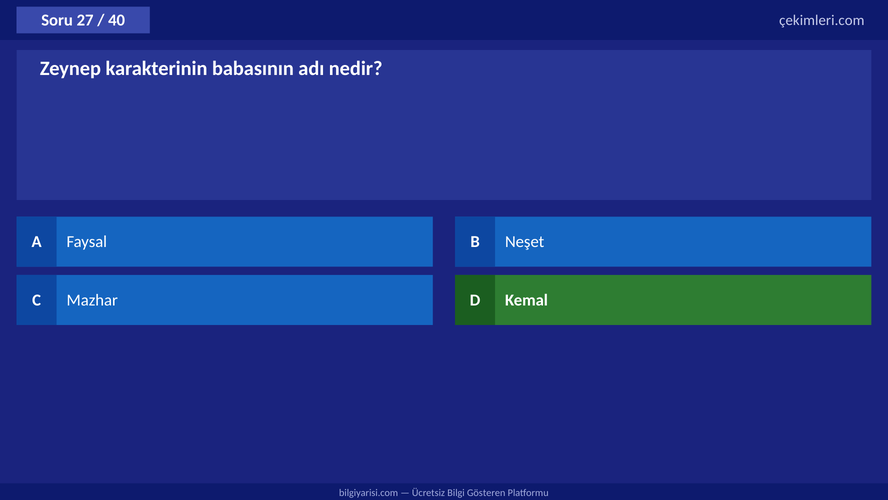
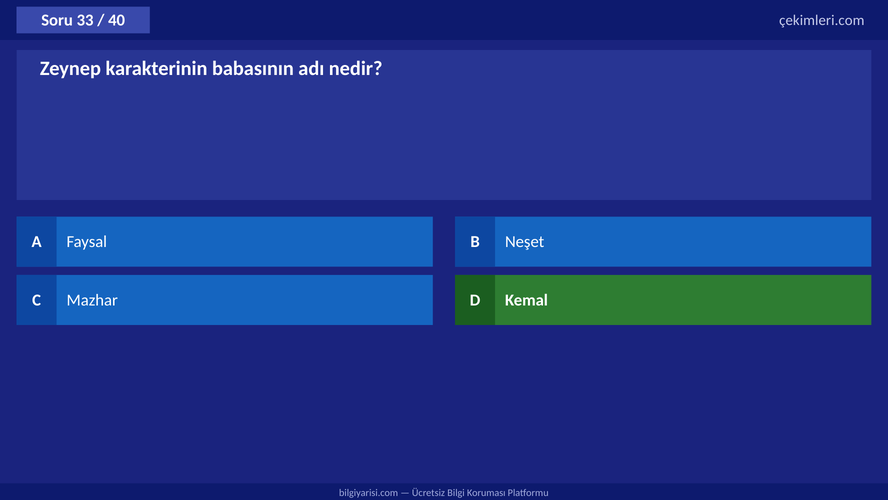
27: 27 -> 33 (85, 20)
Gösteren: Gösteren -> Koruması (486, 493)
